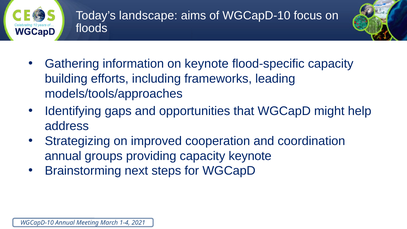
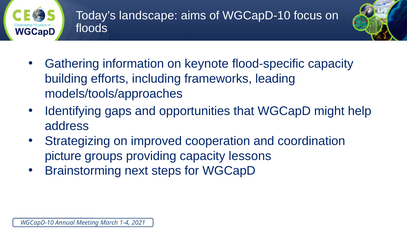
annual: annual -> picture (63, 156)
capacity keynote: keynote -> lessons (250, 156)
